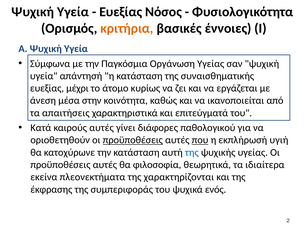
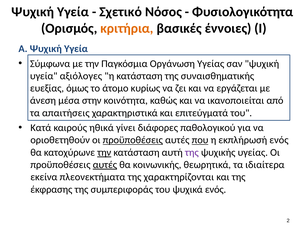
Ευεξίας: Ευεξίας -> Σχετικό (121, 12)
απάντησή: απάντησή -> αξιόλογες (81, 76)
μέχρι: μέχρι -> όμως (77, 88)
καιρούς αυτές: αυτές -> ηθικά (102, 128)
εκπλήρωσή υγιή: υγιή -> ενός (279, 140)
την underline: none -> present (104, 152)
της colour: blue -> purple (192, 152)
αυτές underline: none -> present (105, 165)
φιλοσοφία: φιλοσοφία -> κοινωνικής (157, 165)
